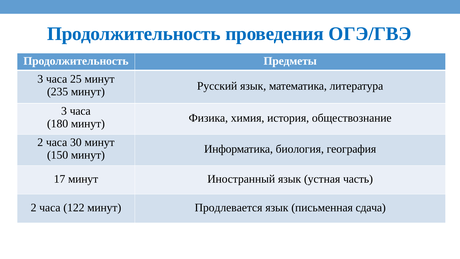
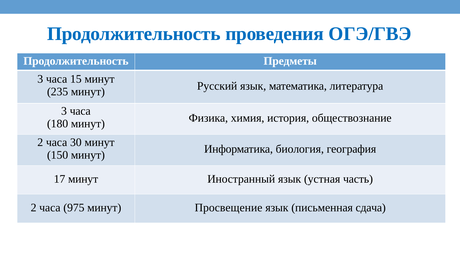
25: 25 -> 15 (76, 79)
122: 122 -> 975 (74, 207)
Продлевается: Продлевается -> Просвещение (229, 207)
